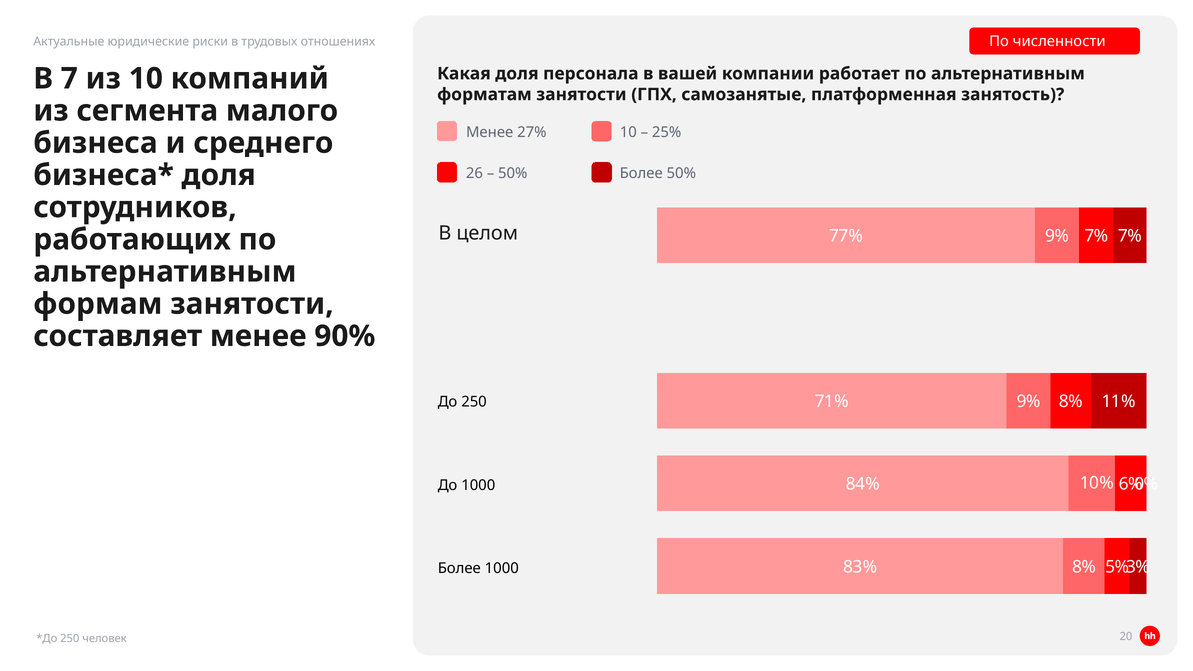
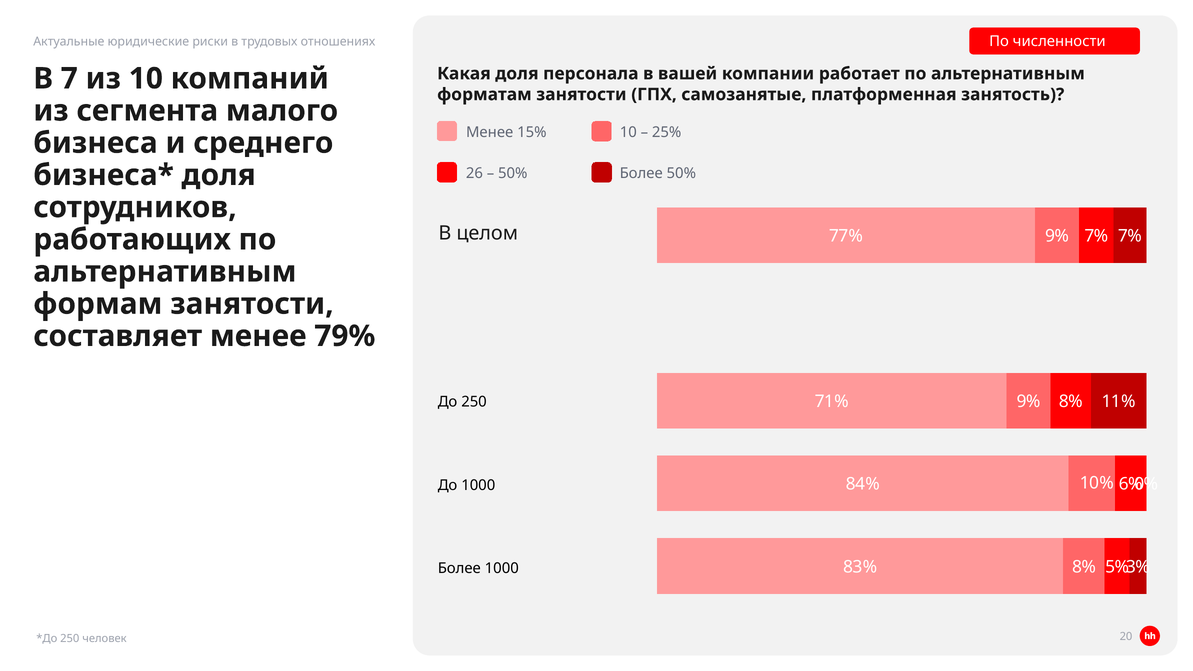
27%: 27% -> 15% (532, 132)
90%: 90% -> 79% (345, 336)
